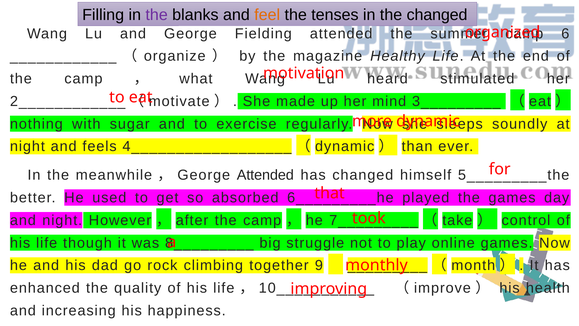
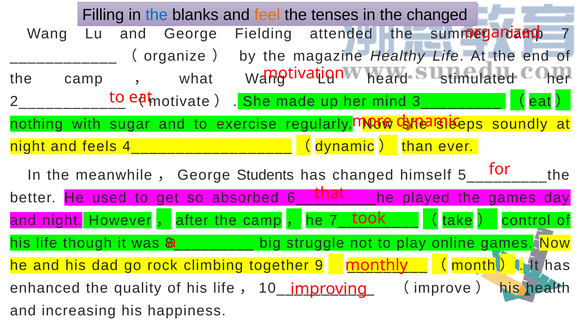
the colour: purple -> blue (157, 15)
6: 6 -> 7 (565, 34)
George Attended: Attended -> Students (265, 175)
